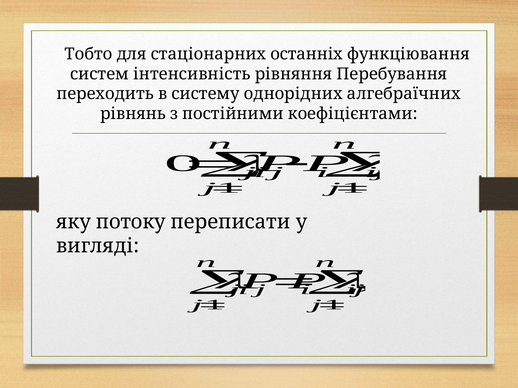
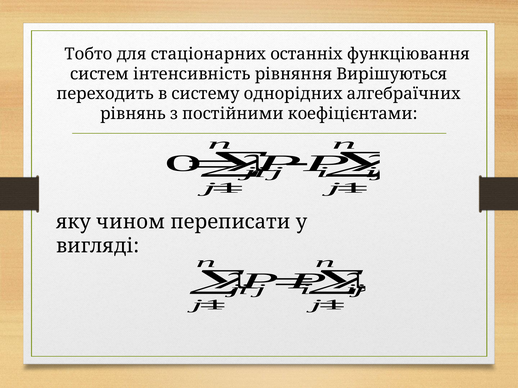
Перебування: Перебування -> Вирішуються (392, 74)
потоку: потоку -> чином (131, 222)
